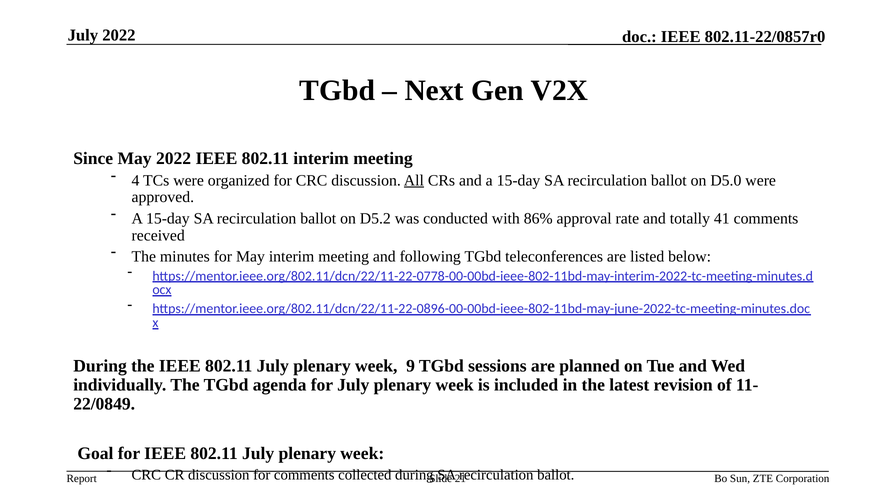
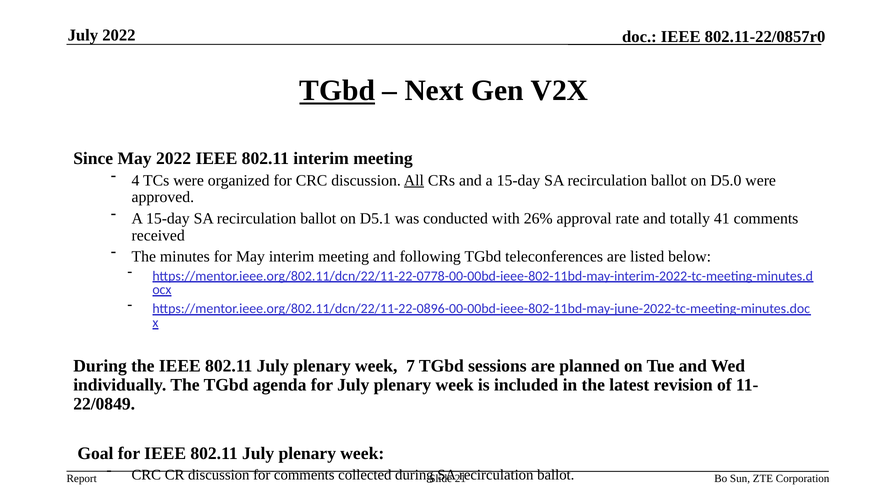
TGbd underline: none -> present (337, 91)
D5.2: D5.2 -> D5.1 (375, 219)
86%: 86% -> 26% (538, 219)
9: 9 -> 7 (411, 366)
